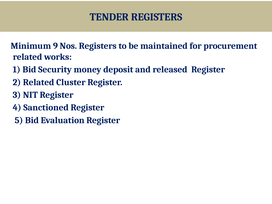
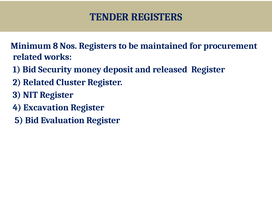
9: 9 -> 8 (55, 46)
Sanctioned: Sanctioned -> Excavation (46, 108)
